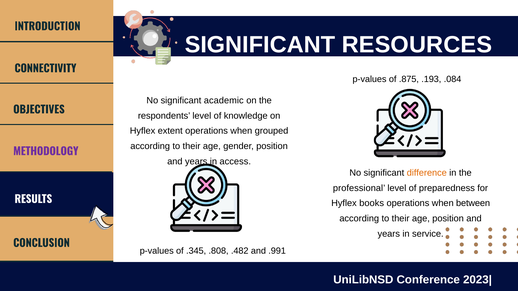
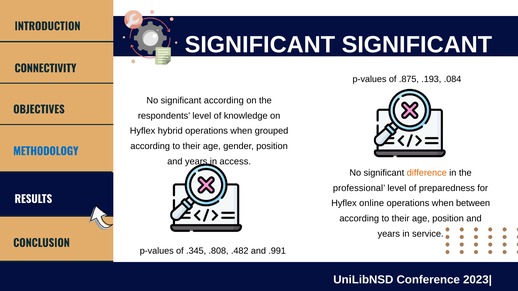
SIGNIFICANT RESOURCES: RESOURCES -> SIGNIFICANT (417, 45)
significant academic: academic -> according (224, 101)
extent: extent -> hybrid (170, 131)
METHODOLOGY colour: purple -> blue (46, 152)
books: books -> online (372, 204)
